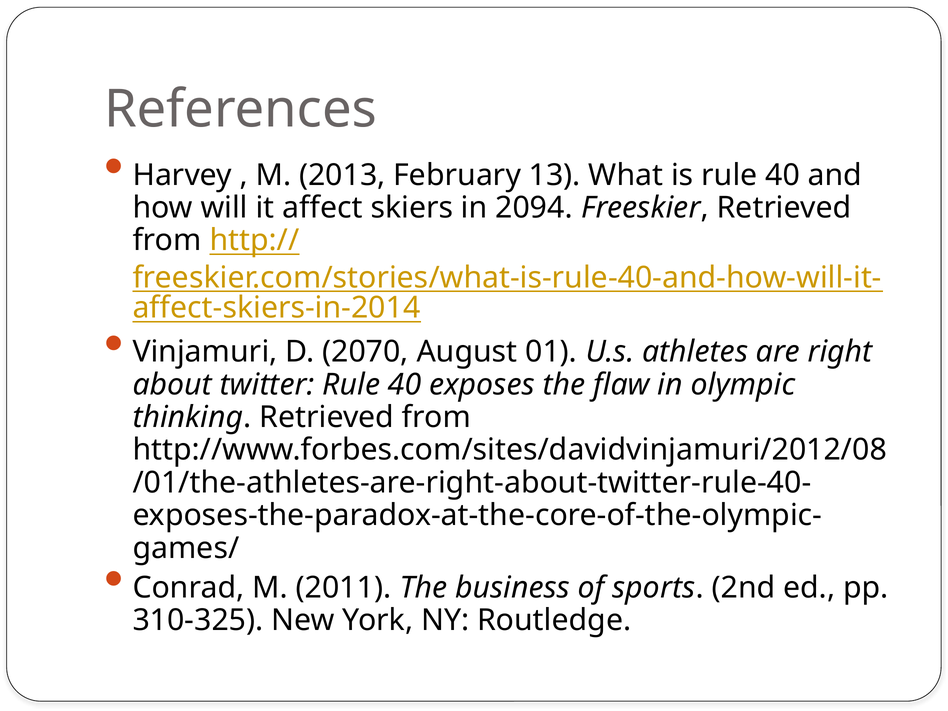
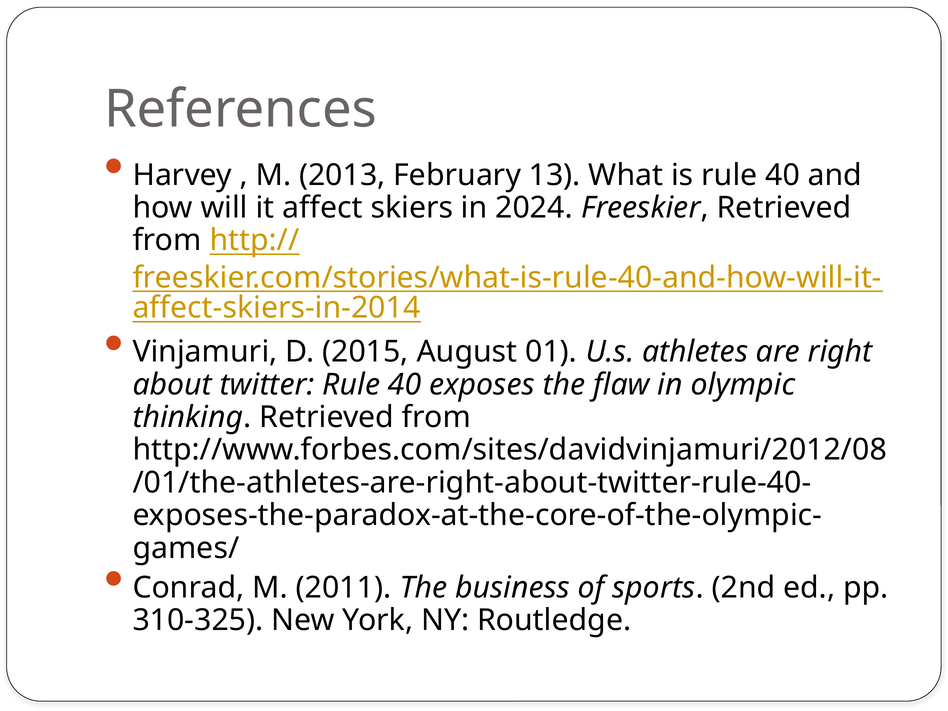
2094: 2094 -> 2024 (534, 208)
2070: 2070 -> 2015 (365, 352)
